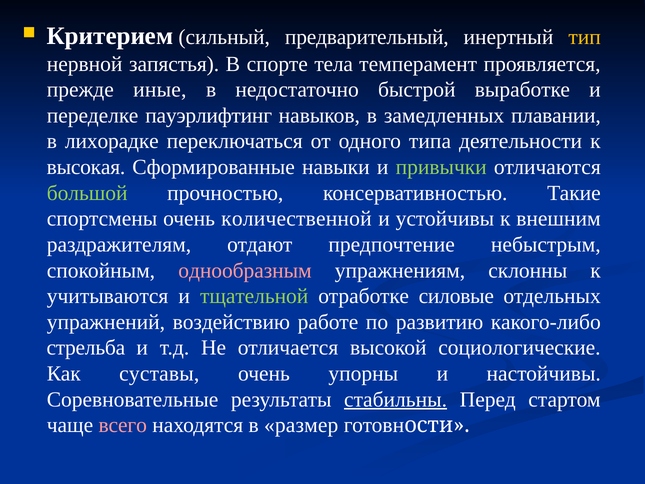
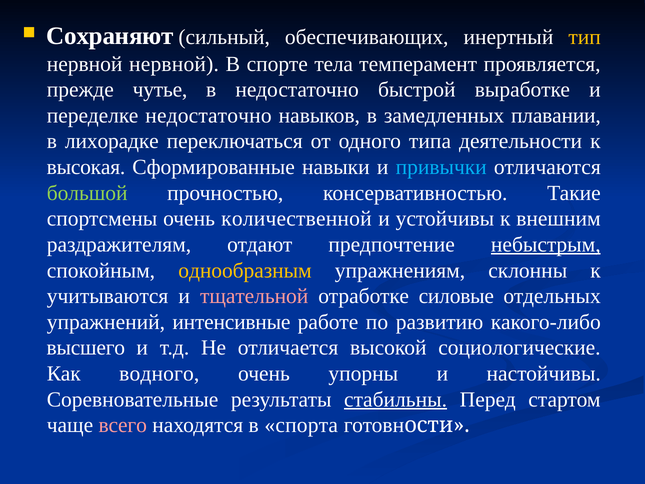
Критерием: Критерием -> Сохраняют (110, 36)
предварительный: предварительный -> обеспечивающих (367, 37)
нервной запястья: запястья -> нервной (174, 64)
иные: иные -> чутье (160, 90)
переделке пауэрлифтинг: пауэрлифтинг -> недостаточно (208, 115)
привычки colour: light green -> light blue (441, 167)
небыстрым underline: none -> present (546, 244)
однообразным colour: pink -> yellow (245, 270)
тщательной colour: light green -> pink (254, 296)
воздействию: воздействию -> интенсивные (231, 322)
стрельба: стрельба -> высшего (86, 348)
суставы: суставы -> водного (159, 373)
размер: размер -> спорта (301, 425)
